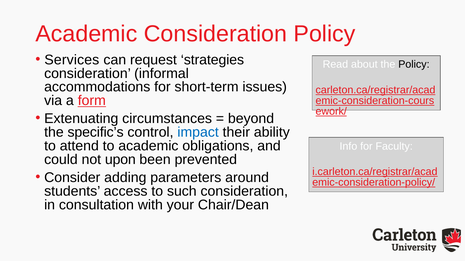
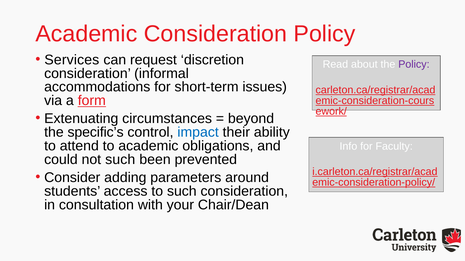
strategies: strategies -> discretion (212, 60)
Policy colour: black -> purple (414, 65)
not upon: upon -> such (120, 160)
